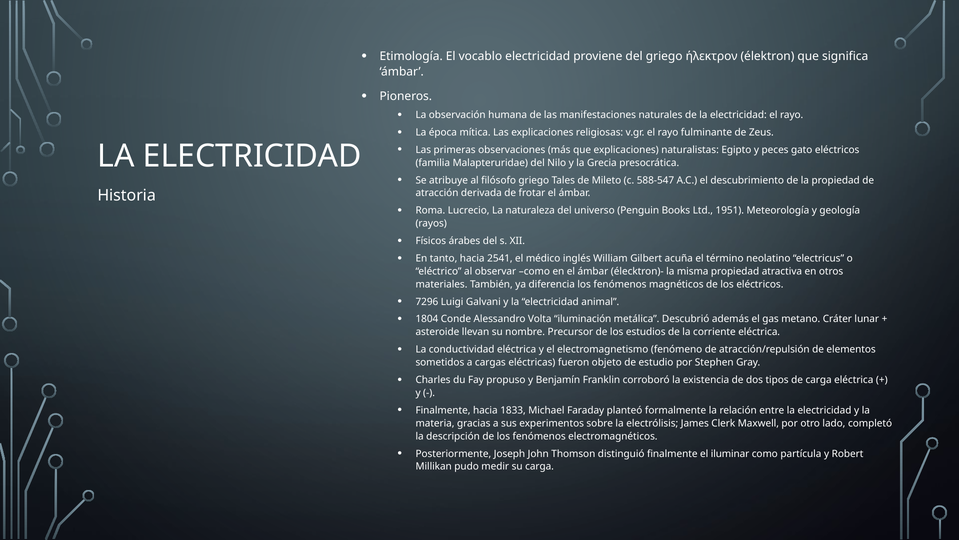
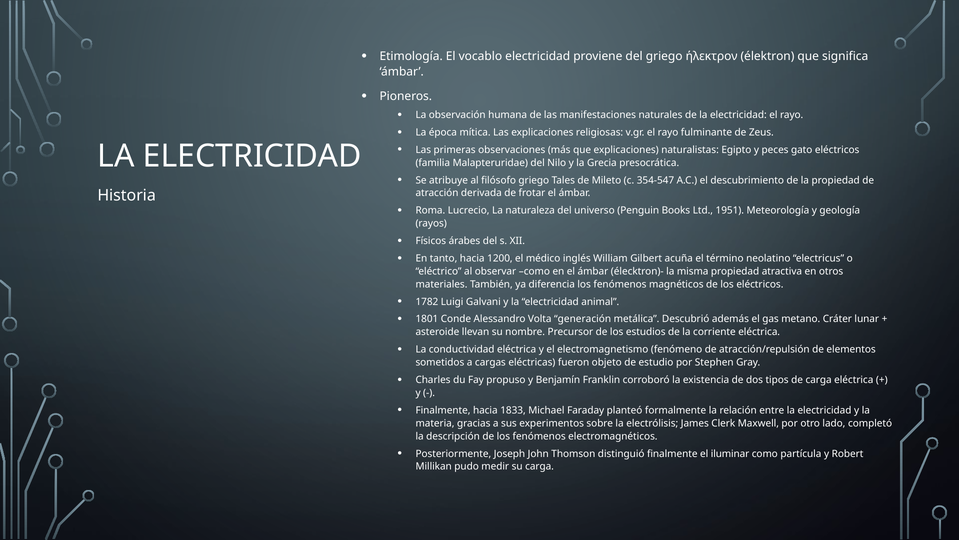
588-547: 588-547 -> 354-547 (655, 180)
2541: 2541 -> 1200 (500, 258)
7296: 7296 -> 1782 (427, 301)
1804: 1804 -> 1801 (427, 319)
iluminación: iluminación -> generación (583, 319)
